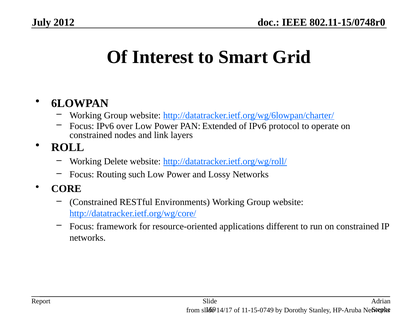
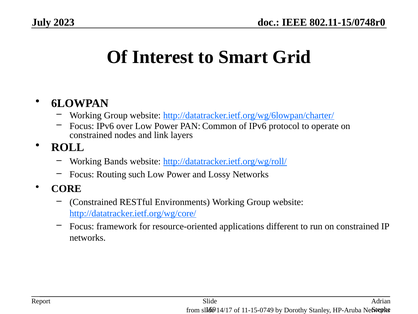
2012: 2012 -> 2023 (64, 22)
Extended: Extended -> Common (219, 126)
Delete: Delete -> Bands (116, 161)
